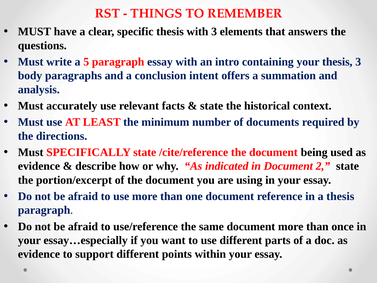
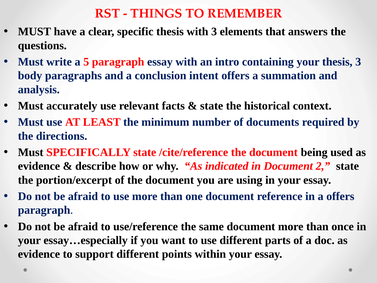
a thesis: thesis -> offers (340, 196)
